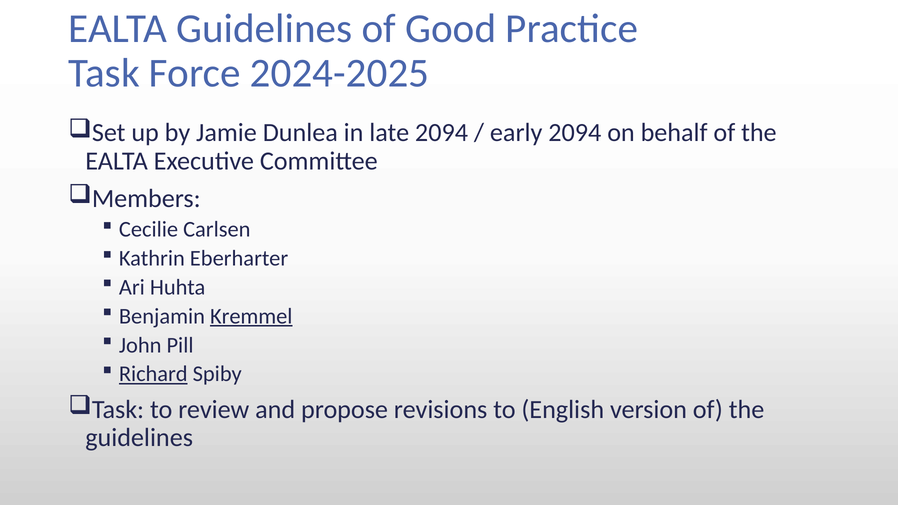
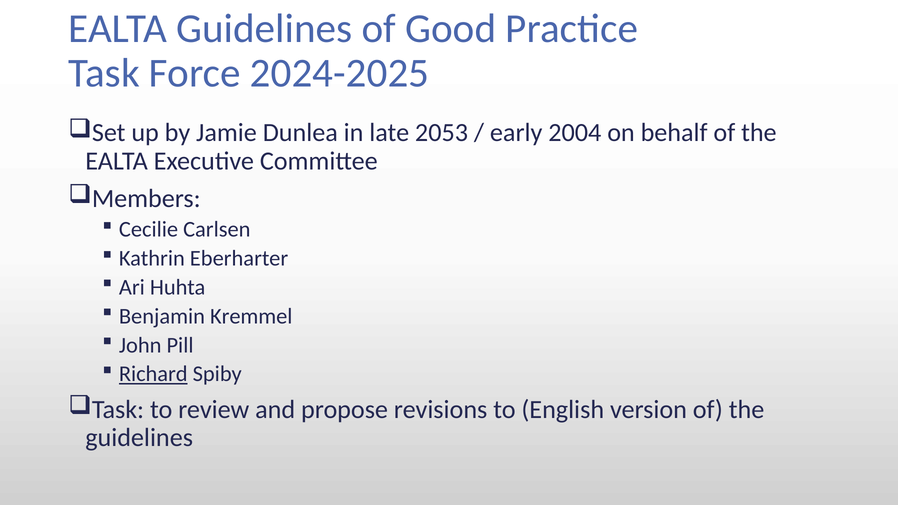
late 2094: 2094 -> 2053 (442, 133)
early 2094: 2094 -> 2004 (575, 133)
Kremmel underline: present -> none (251, 316)
